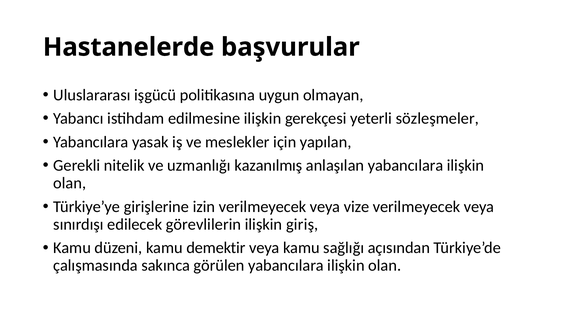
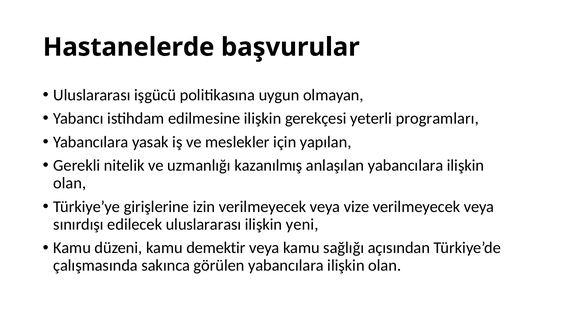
sözleşmeler: sözleşmeler -> programları (437, 118)
edilecek görevlilerin: görevlilerin -> uluslararası (204, 224)
giriş: giriş -> yeni (302, 224)
